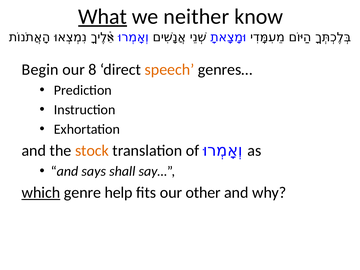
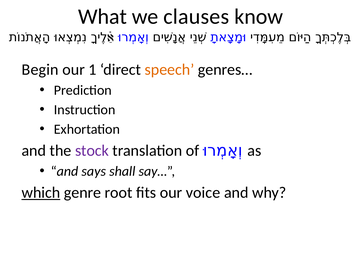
What underline: present -> none (103, 17)
neither: neither -> clauses (196, 17)
8: 8 -> 1 (93, 70)
stock colour: orange -> purple (92, 151)
help: help -> root (119, 193)
other: other -> voice (203, 193)
